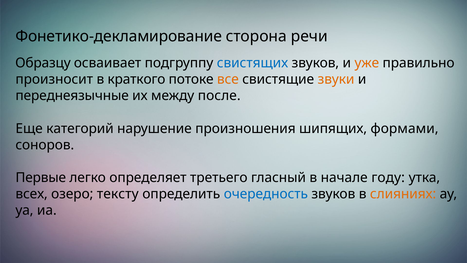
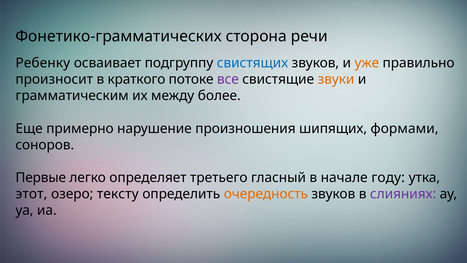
Фонетико-декламирование: Фонетико-декламирование -> Фонетико-грамматических (119, 36)
Образцу: Образцу -> Ребенку (43, 63)
все colour: orange -> purple (228, 79)
переднеязычные: переднеязычные -> грамматическим (72, 96)
после: после -> более (219, 96)
категорий: категорий -> примерно (80, 128)
всех: всех -> этот (31, 194)
очередность colour: blue -> orange (266, 194)
слияниях colour: orange -> purple (403, 194)
